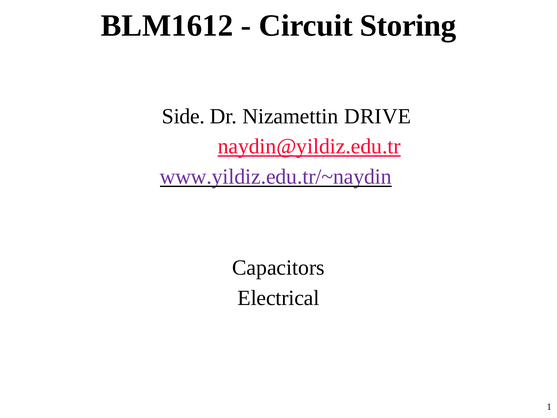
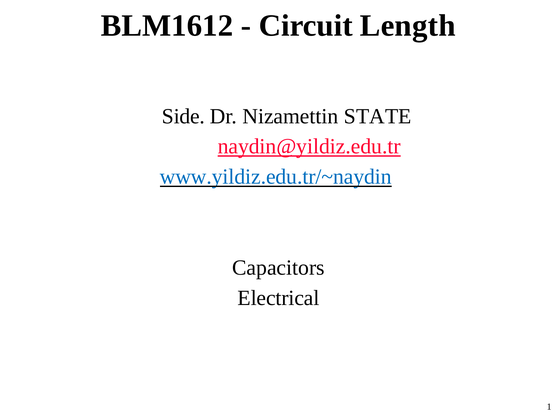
Storing: Storing -> Length (408, 25)
DRIVE: DRIVE -> STATE (378, 116)
www.yildiz.edu.tr/~naydin colour: purple -> blue (276, 177)
